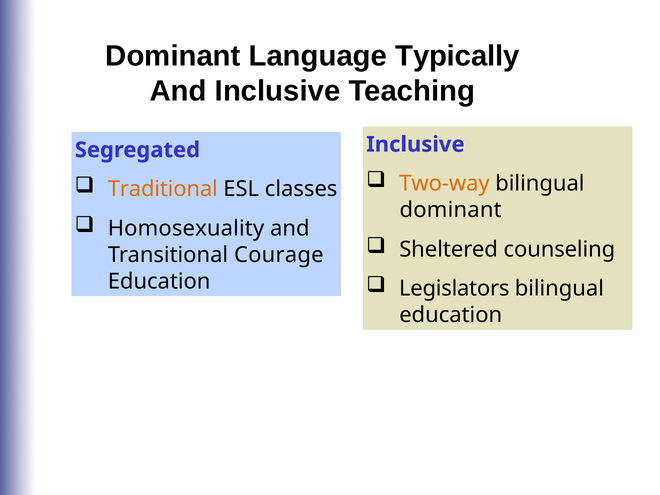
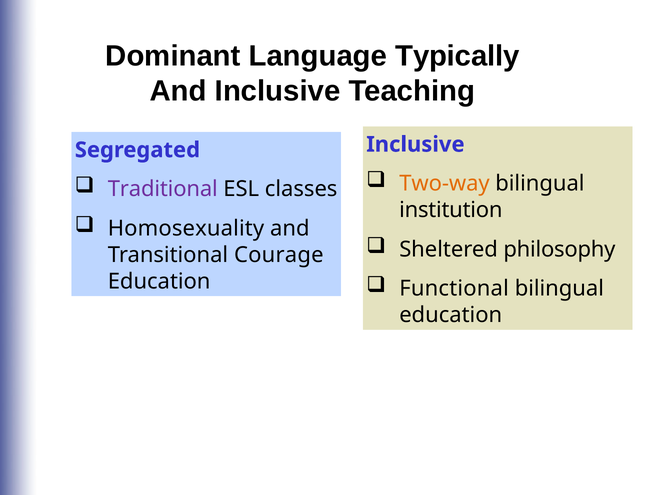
Traditional colour: orange -> purple (163, 189)
dominant: dominant -> institution (451, 210)
counseling: counseling -> philosophy (559, 249)
Legislators: Legislators -> Functional (454, 289)
